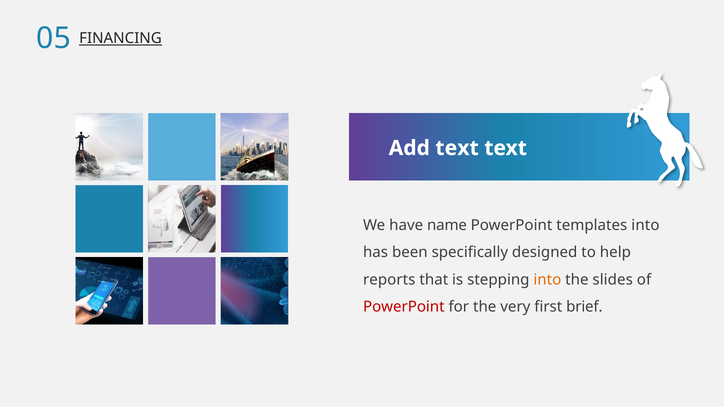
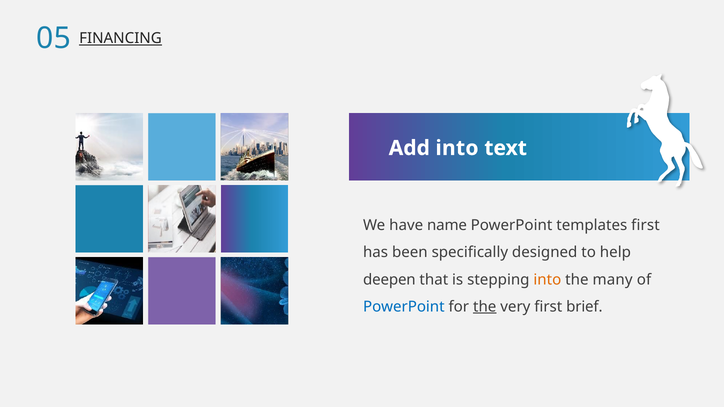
Add text: text -> into (457, 148)
templates into: into -> first (645, 225)
reports: reports -> deepen (389, 280)
slides: slides -> many (613, 280)
PowerPoint colour: red -> blue (404, 307)
the underline: none -> present (485, 307)
